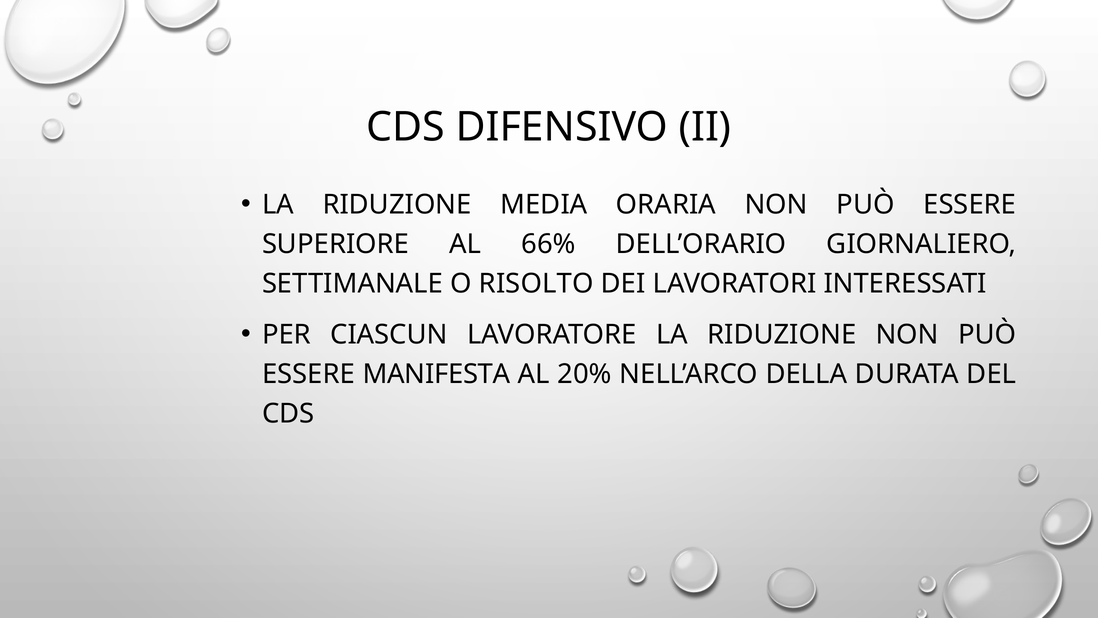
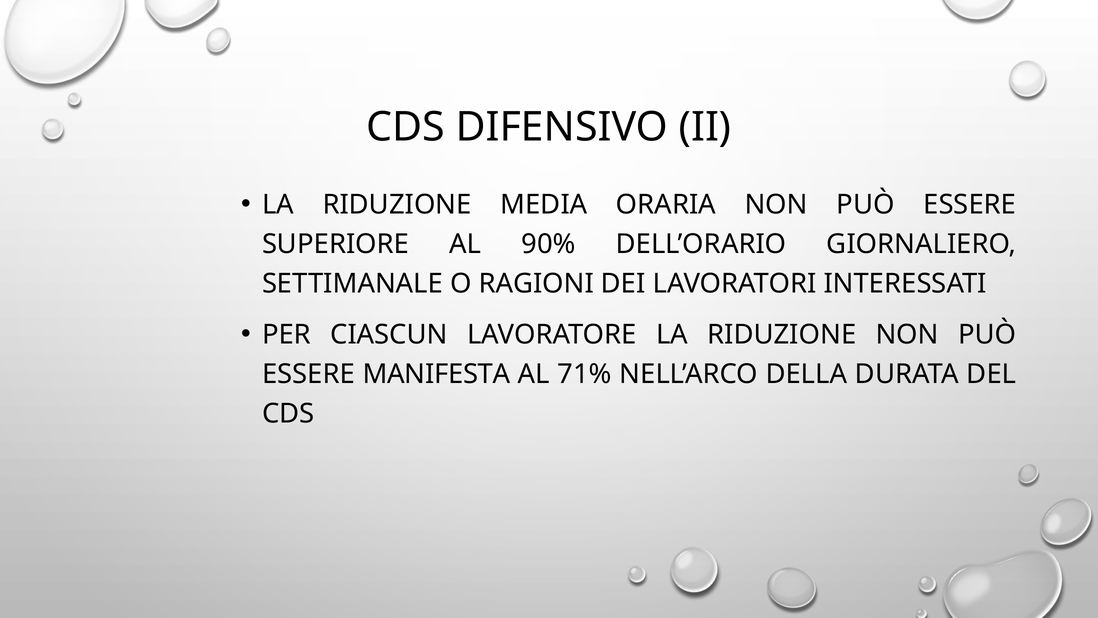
66%: 66% -> 90% (549, 244)
RISOLTO: RISOLTO -> RAGIONI (536, 283)
20%: 20% -> 71% (585, 374)
